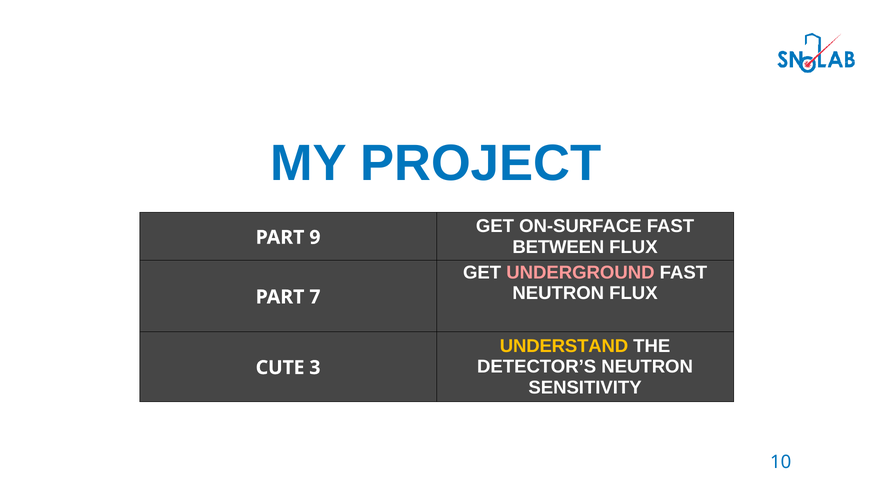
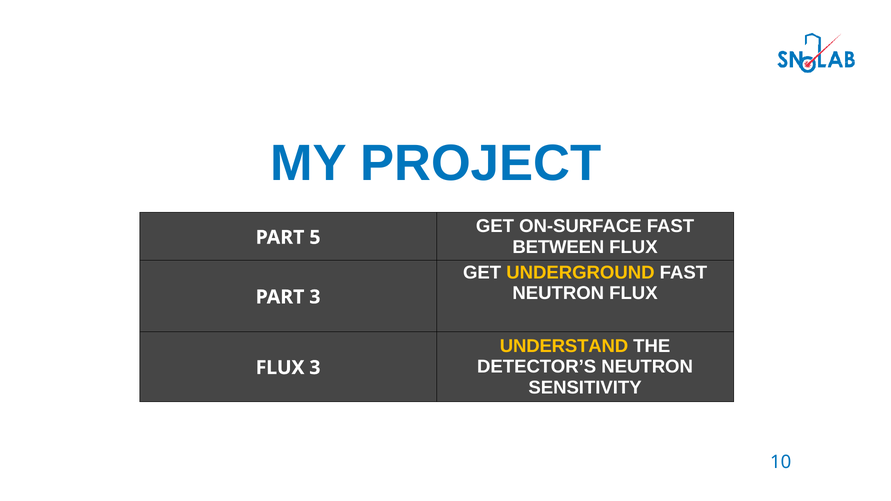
9: 9 -> 5 (315, 238)
UNDERGROUND colour: pink -> yellow (580, 273)
PART 7: 7 -> 3 (315, 297)
CUTE: CUTE -> FLUX (280, 368)
